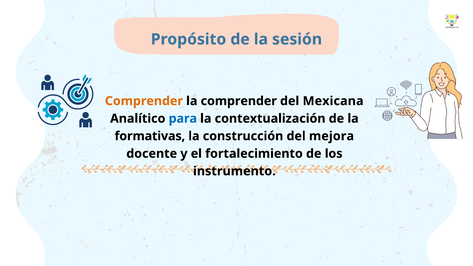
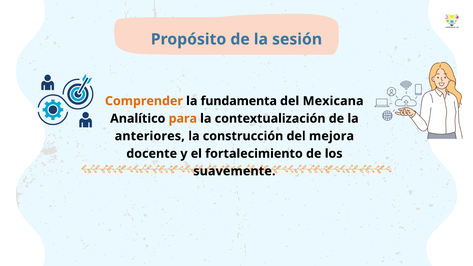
la comprender: comprender -> fundamenta (239, 101)
para colour: blue -> orange (183, 119)
formativas: formativas -> anteriores (150, 136)
instrumento: instrumento -> suavemente (234, 171)
